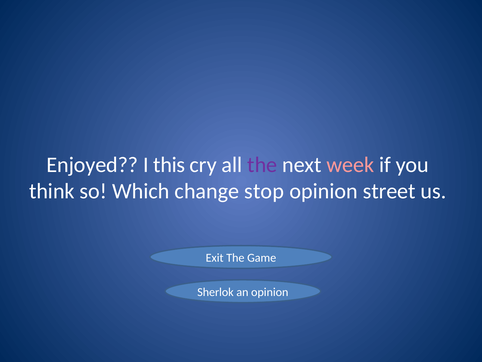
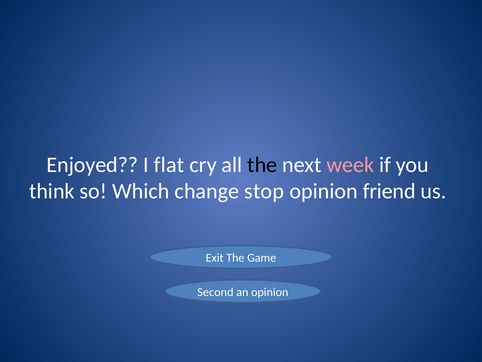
this: this -> flat (169, 164)
the colour: purple -> black (262, 164)
street: street -> friend (389, 191)
Sherlok: Sherlok -> Second (215, 292)
